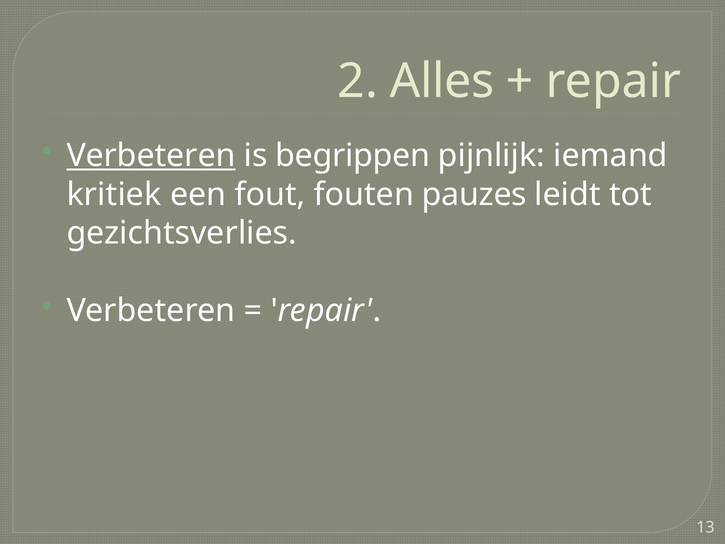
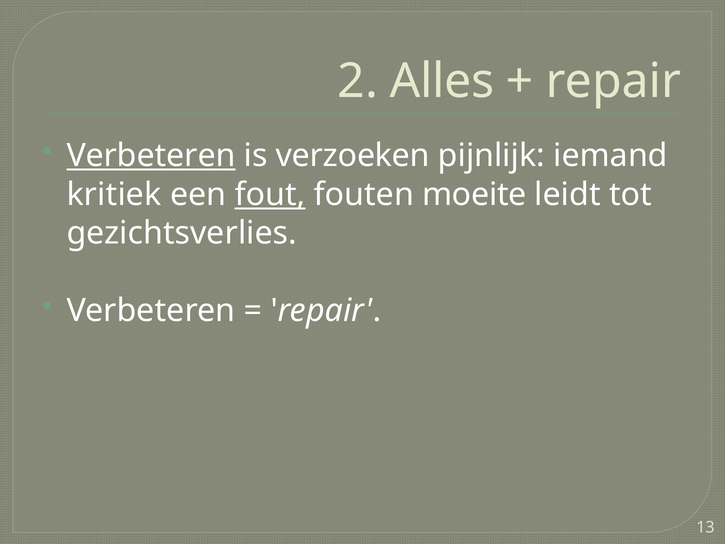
begrippen: begrippen -> verzoeken (353, 156)
fout underline: none -> present (270, 194)
pauzes: pauzes -> moeite (474, 194)
